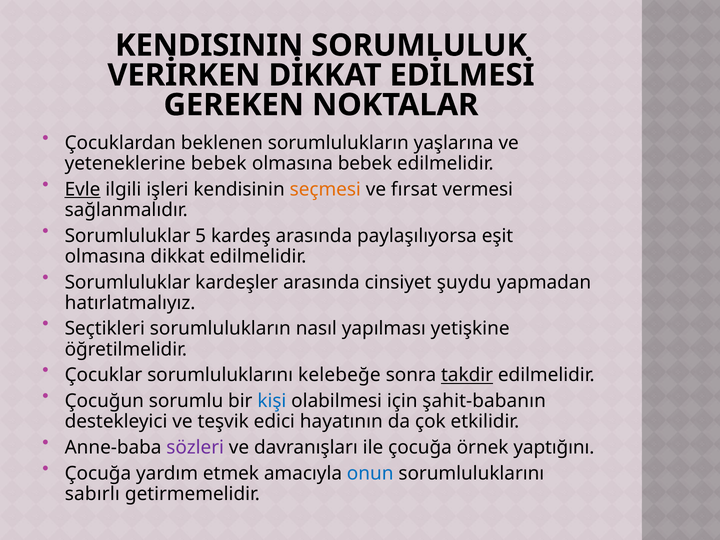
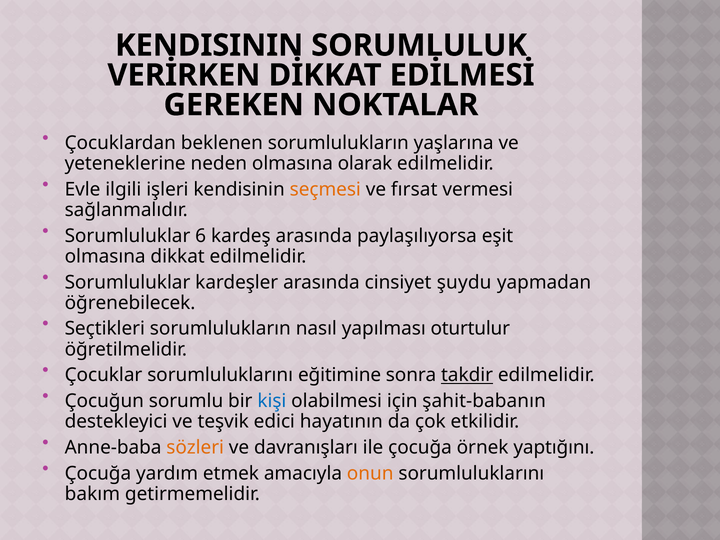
yeteneklerine bebek: bebek -> neden (219, 164)
olmasına bebek: bebek -> olarak (365, 164)
Evle underline: present -> none (83, 189)
5: 5 -> 6 (201, 236)
hatırlatmalıyız: hatırlatmalıyız -> öğrenebilecek (130, 303)
yetişkine: yetişkine -> oturtulur (470, 329)
kelebeğe: kelebeğe -> eğitimine (340, 375)
sözleri colour: purple -> orange (195, 448)
onun colour: blue -> orange (370, 473)
sabırlı: sabırlı -> bakım (92, 494)
